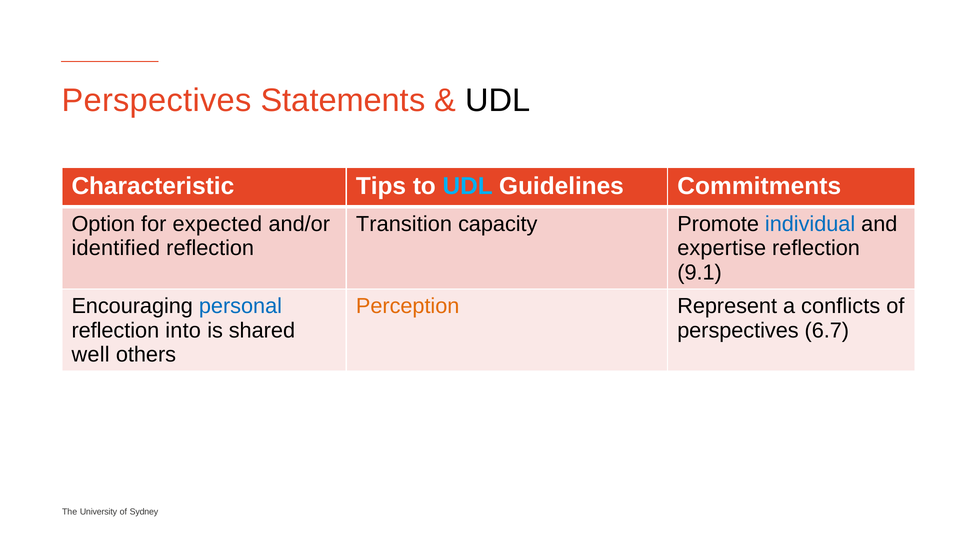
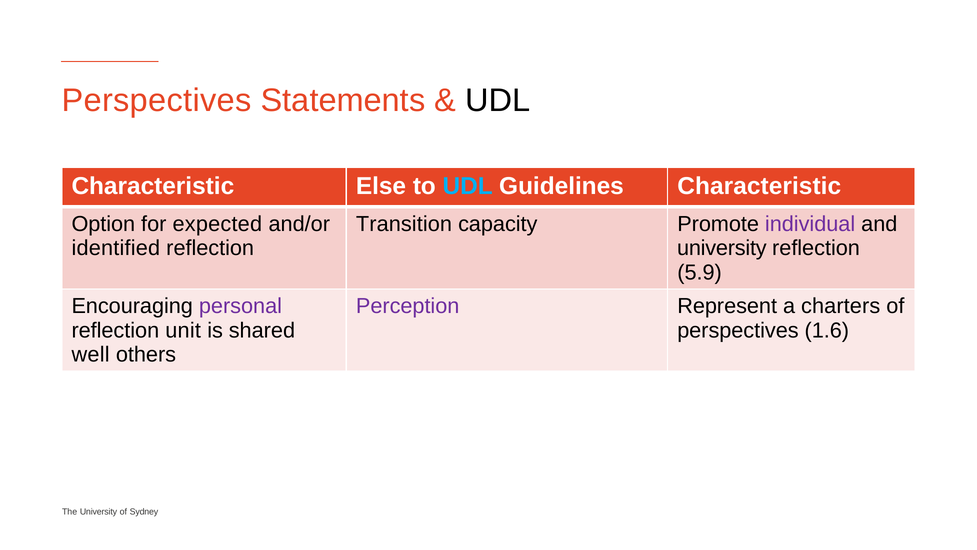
Tips: Tips -> Else (381, 186)
Guidelines Commitments: Commitments -> Characteristic (759, 186)
individual colour: blue -> purple (810, 224)
expertise: expertise -> university (722, 248)
9.1: 9.1 -> 5.9 (700, 272)
personal colour: blue -> purple (240, 306)
Perception colour: orange -> purple (408, 306)
conflicts: conflicts -> charters (841, 306)
into: into -> unit (183, 330)
6.7: 6.7 -> 1.6 (827, 330)
